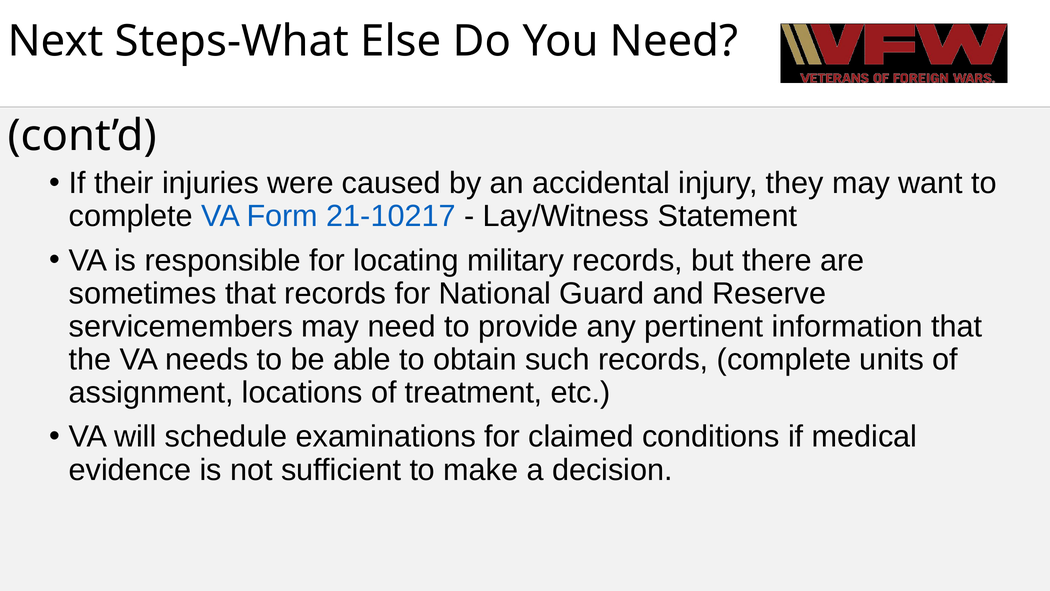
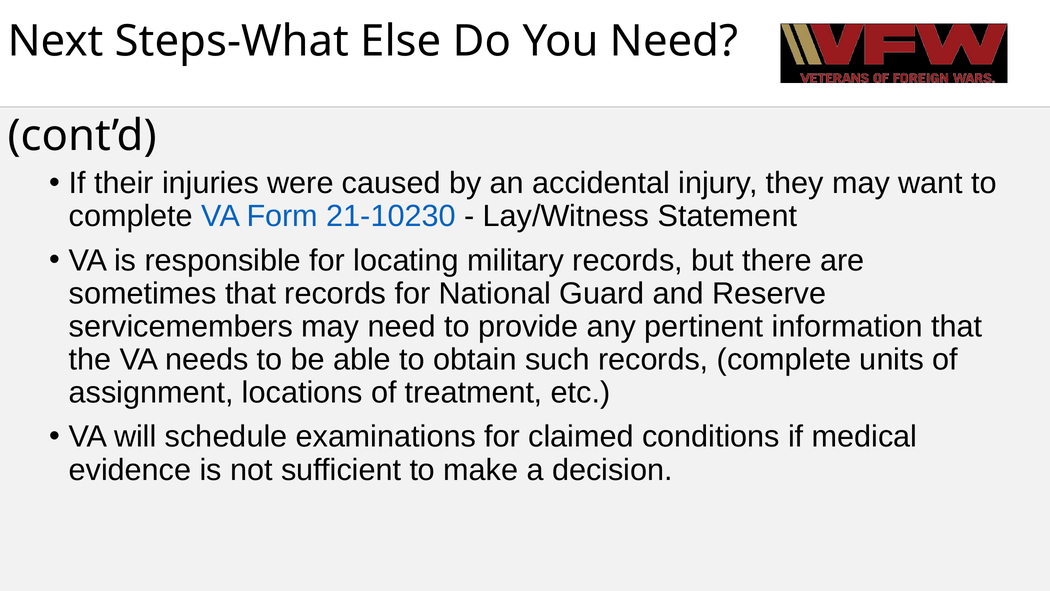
21-10217: 21-10217 -> 21-10230 (391, 216)
